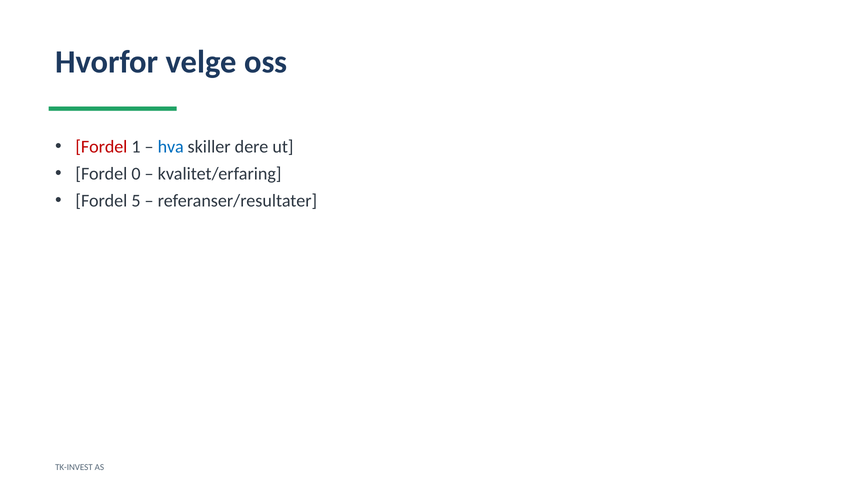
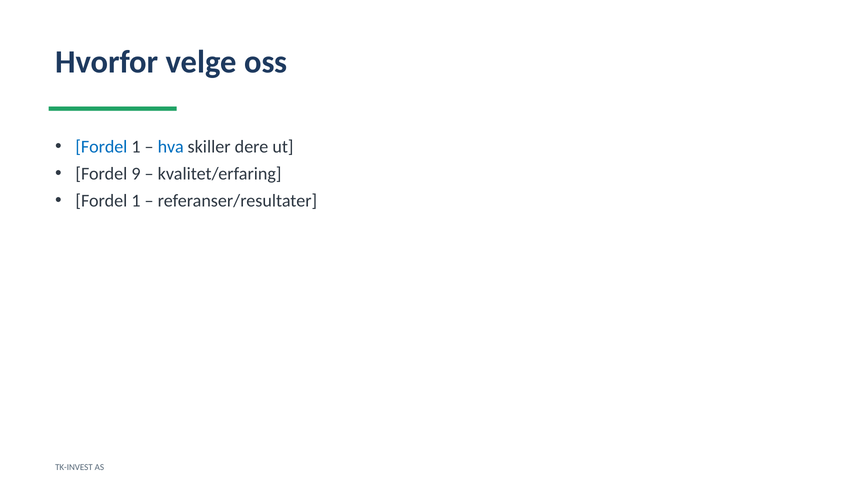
Fordel colour: red -> blue (101, 147)
0: 0 -> 9 (136, 174)
5: 5 -> 1 (136, 201)
